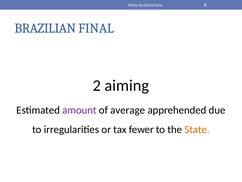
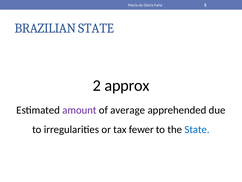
BRAZILIAN FINAL: FINAL -> STATE (96, 28)
aiming: aiming -> approx (127, 85)
State colour: orange -> blue (197, 129)
